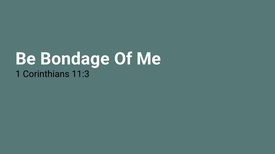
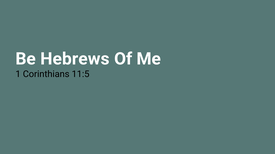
Bondage: Bondage -> Hebrews (75, 59)
11:3: 11:3 -> 11:5 (81, 74)
